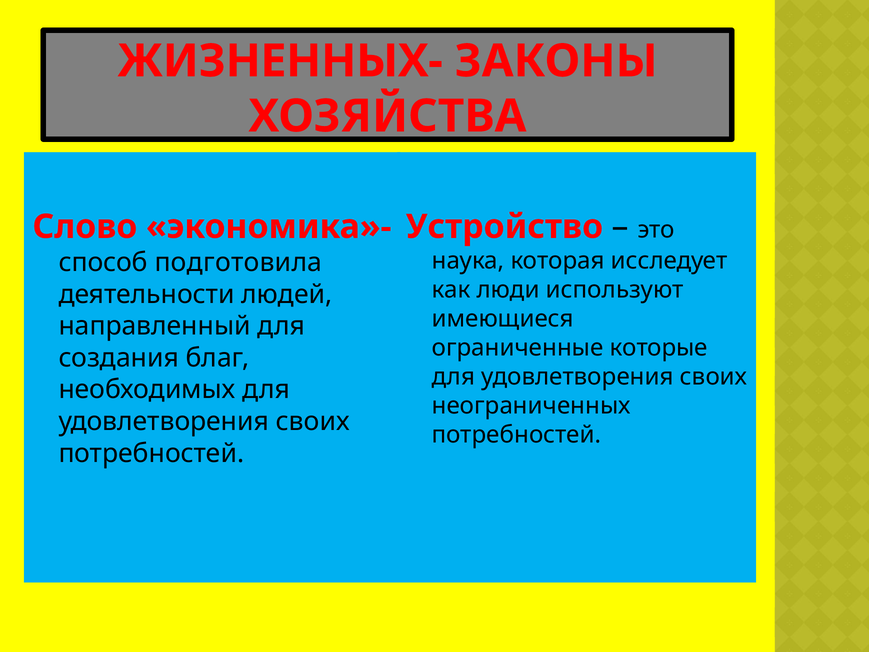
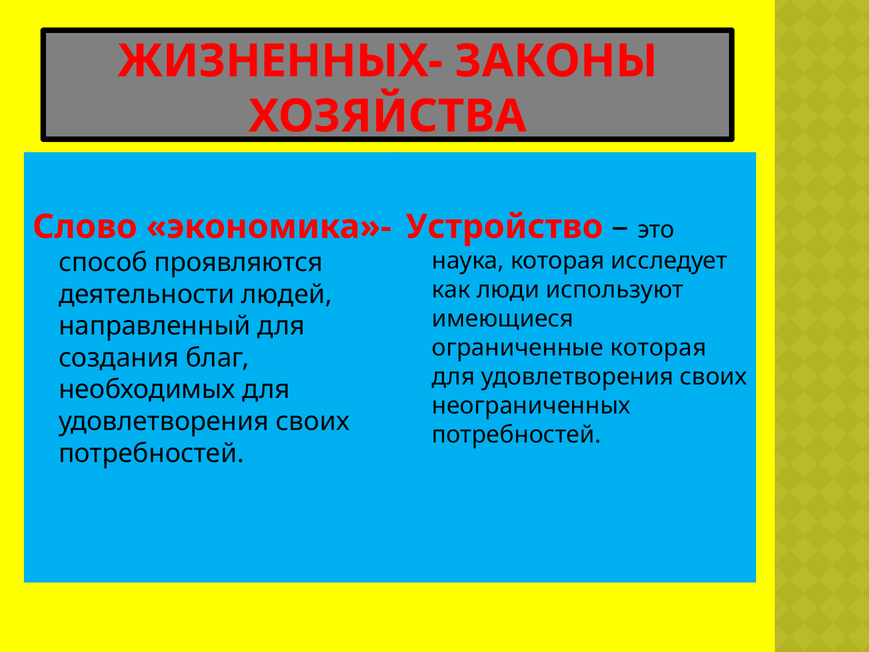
подготовила: подготовила -> проявляются (239, 262)
ограниченные которые: которые -> которая (658, 348)
